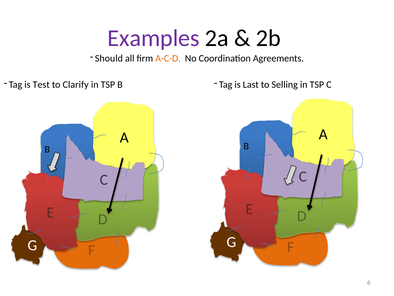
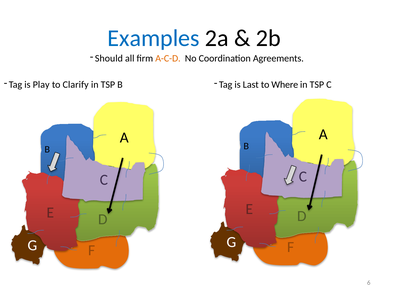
Examples colour: purple -> blue (154, 38)
Test: Test -> Play (41, 85)
Selling: Selling -> Where (285, 85)
